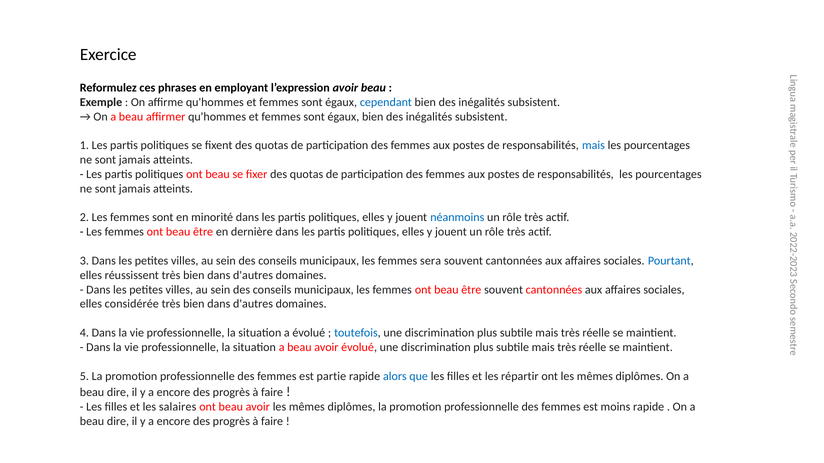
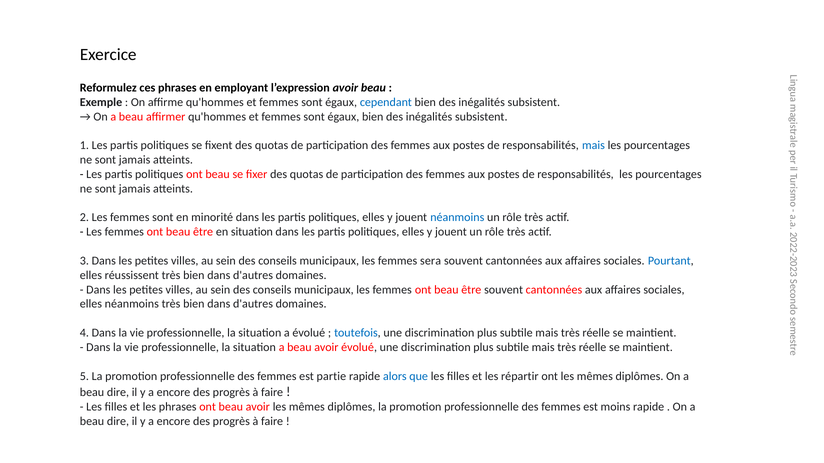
en dernière: dernière -> situation (252, 232)
elles considérée: considérée -> néanmoins (132, 304)
les salaires: salaires -> phrases (178, 407)
